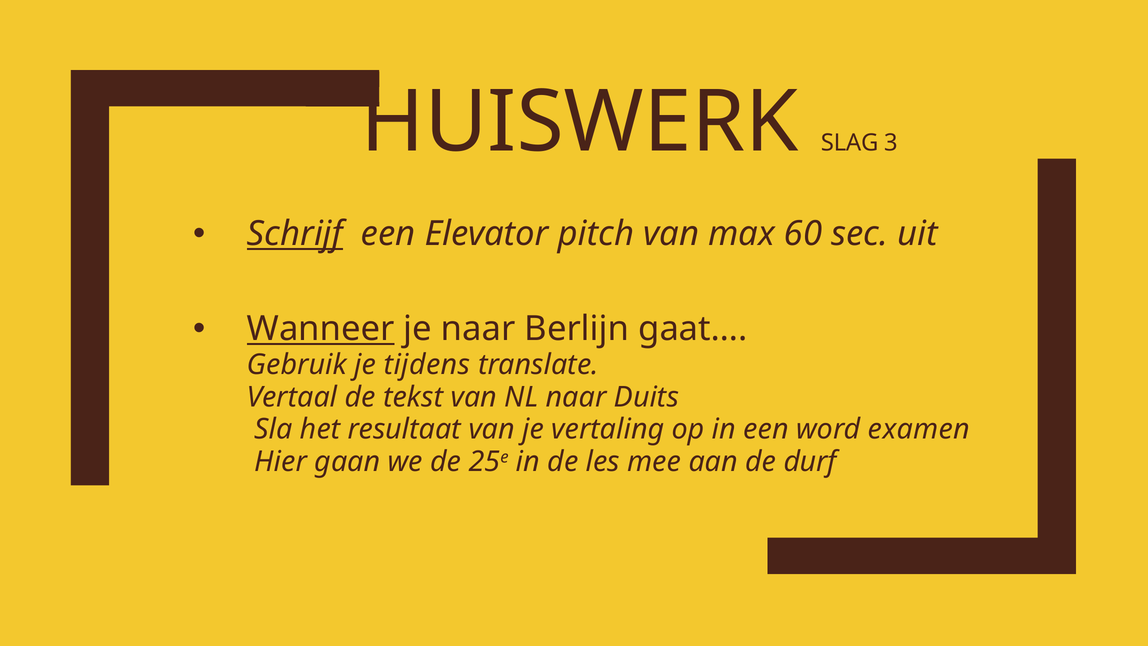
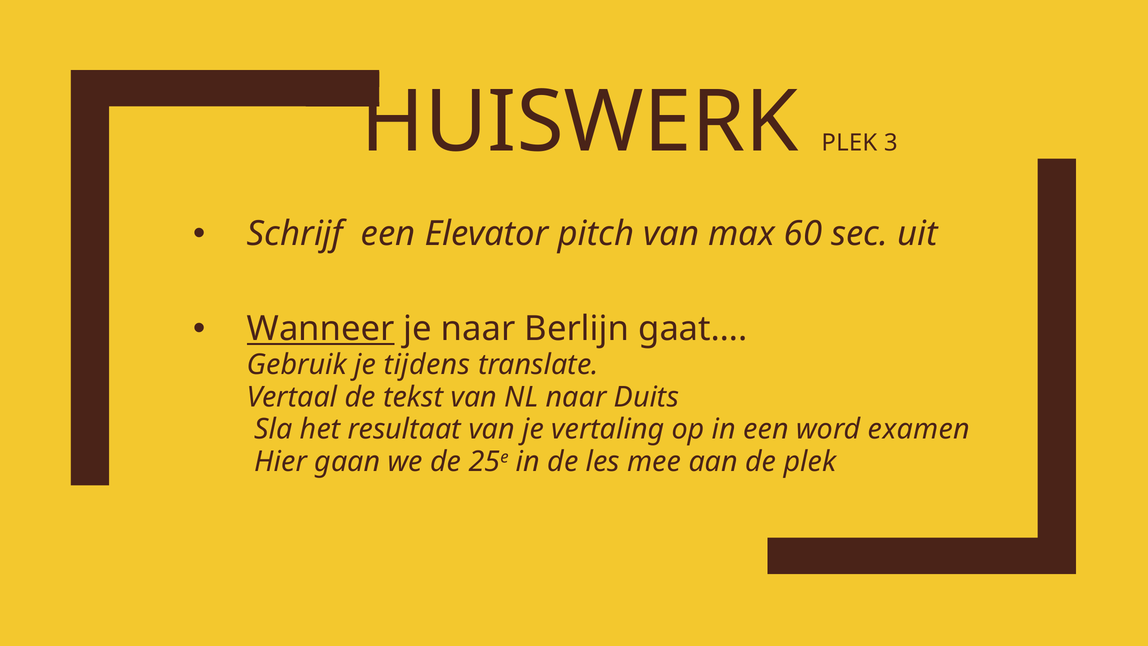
HUISWERK SLAG: SLAG -> PLEK (849, 143)
Schrijf underline: present -> none (295, 234)
de durf: durf -> plek (810, 462)
